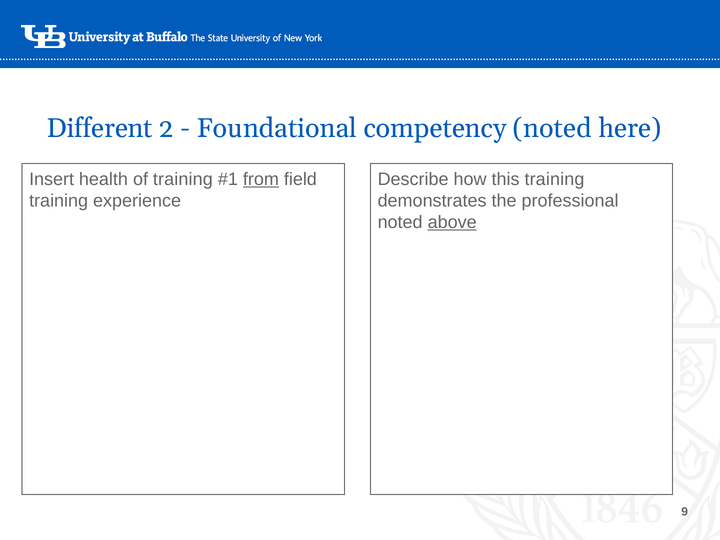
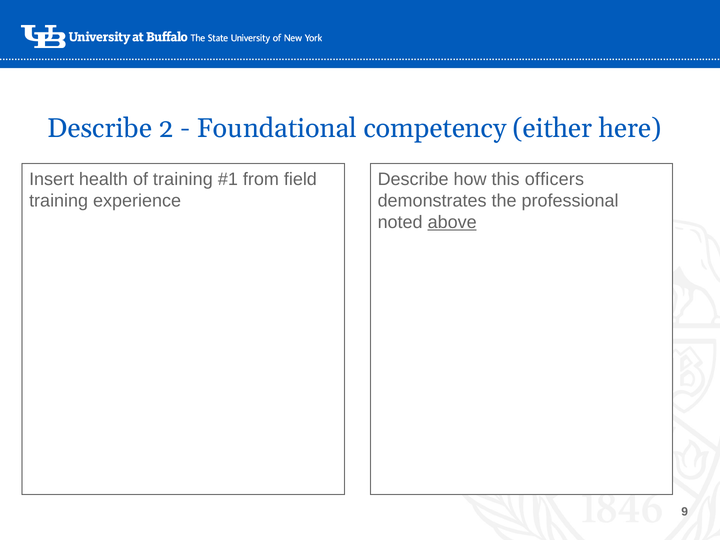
Different: Different -> Describe (100, 128)
competency noted: noted -> either (553, 128)
from underline: present -> none (261, 179)
this training: training -> officers (554, 179)
